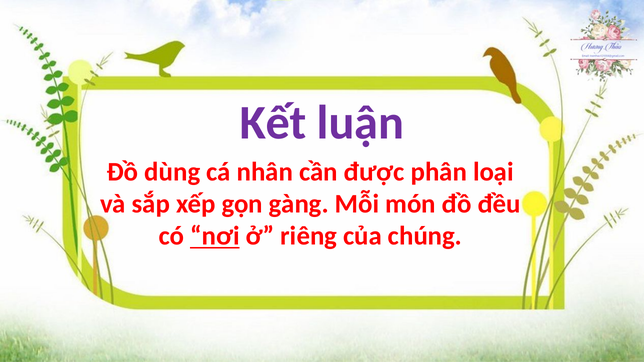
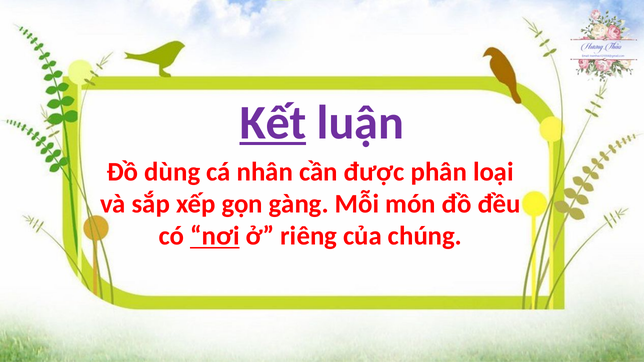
Kết underline: none -> present (273, 123)
